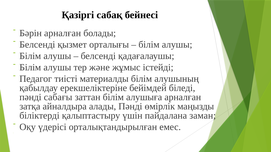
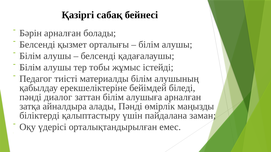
және: және -> тобы (99, 68)
сабағы: сабағы -> диалог (58, 97)
